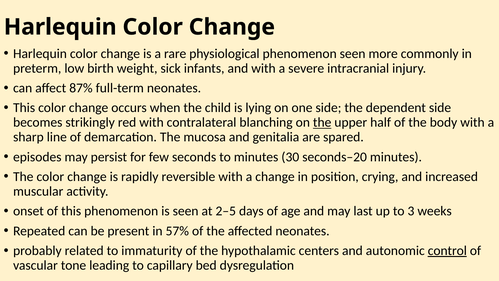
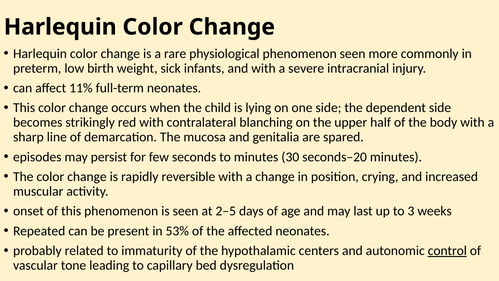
87%: 87% -> 11% (81, 88)
the underline: present -> none (322, 122)
57%: 57% -> 53% (177, 231)
